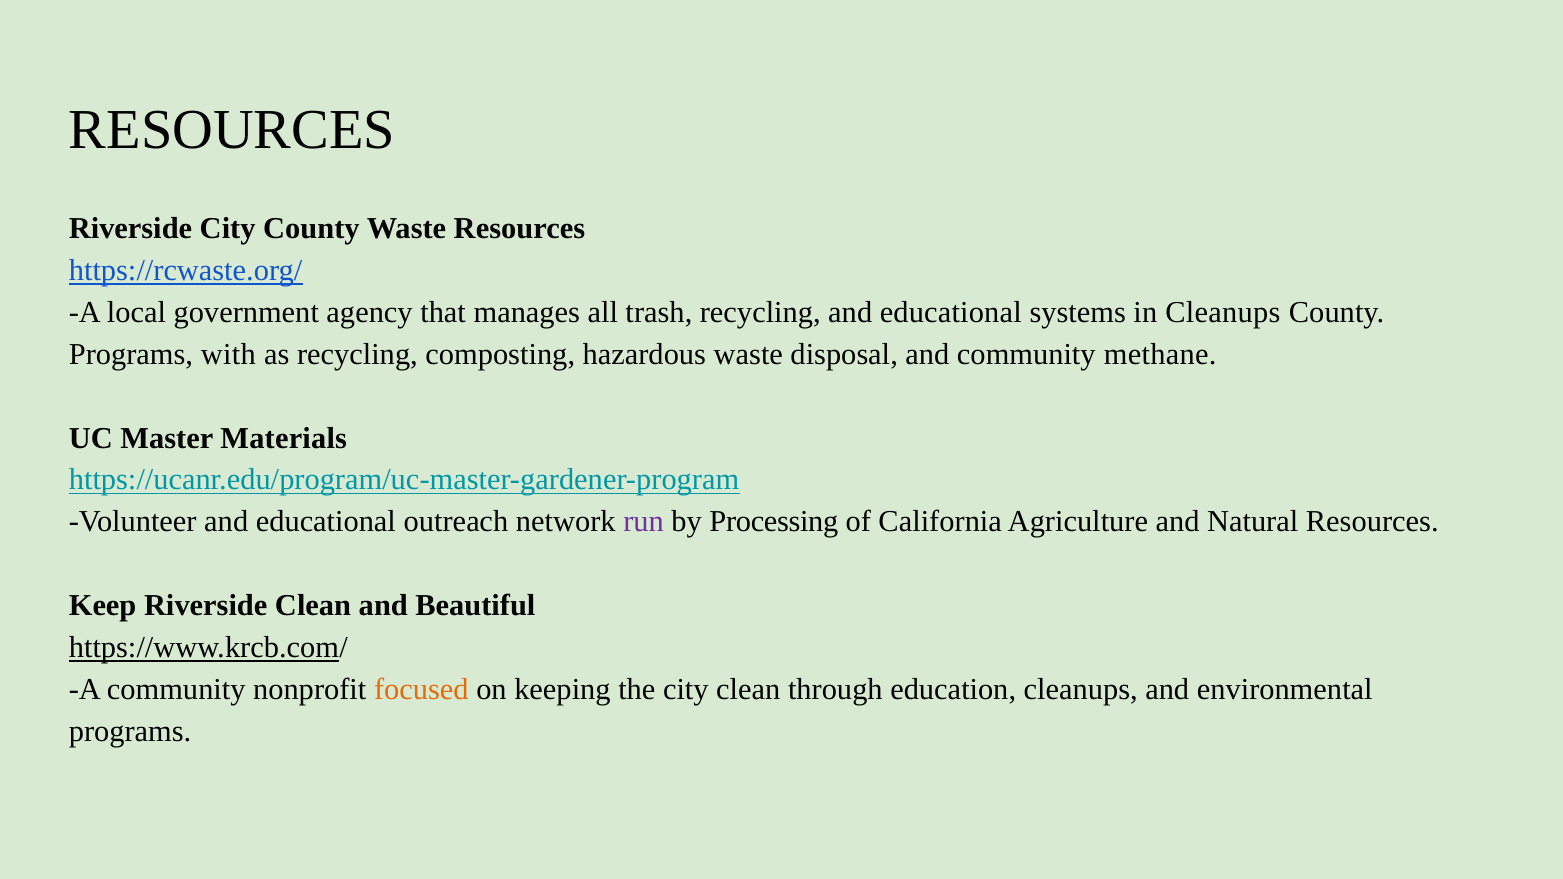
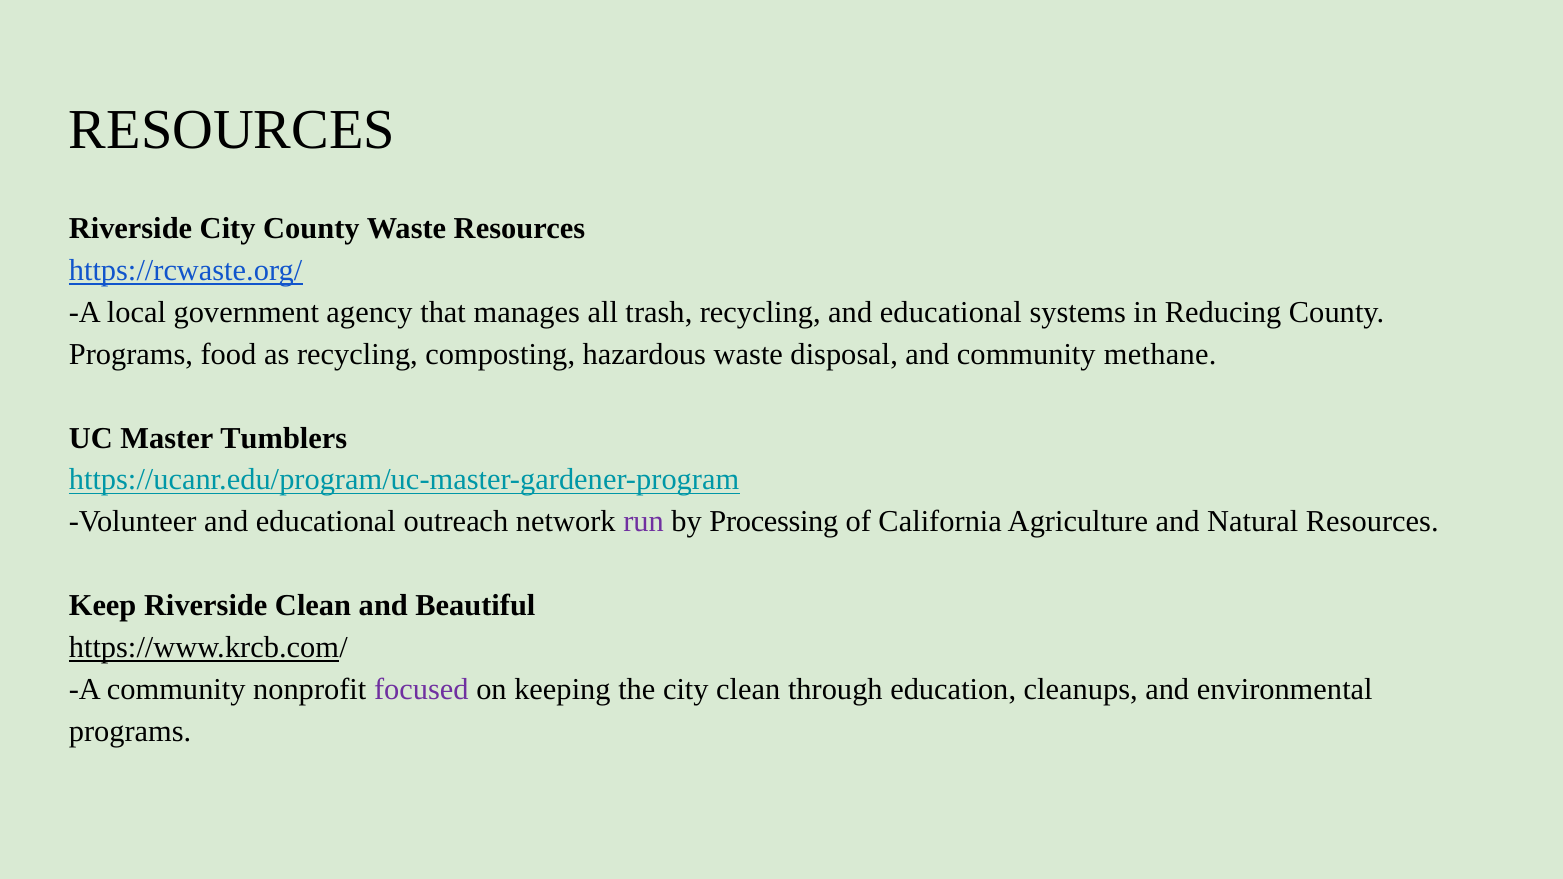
in Cleanups: Cleanups -> Reducing (1223, 312)
with: with -> food (228, 354)
Materials: Materials -> Tumblers (284, 438)
focused colour: orange -> purple (421, 690)
